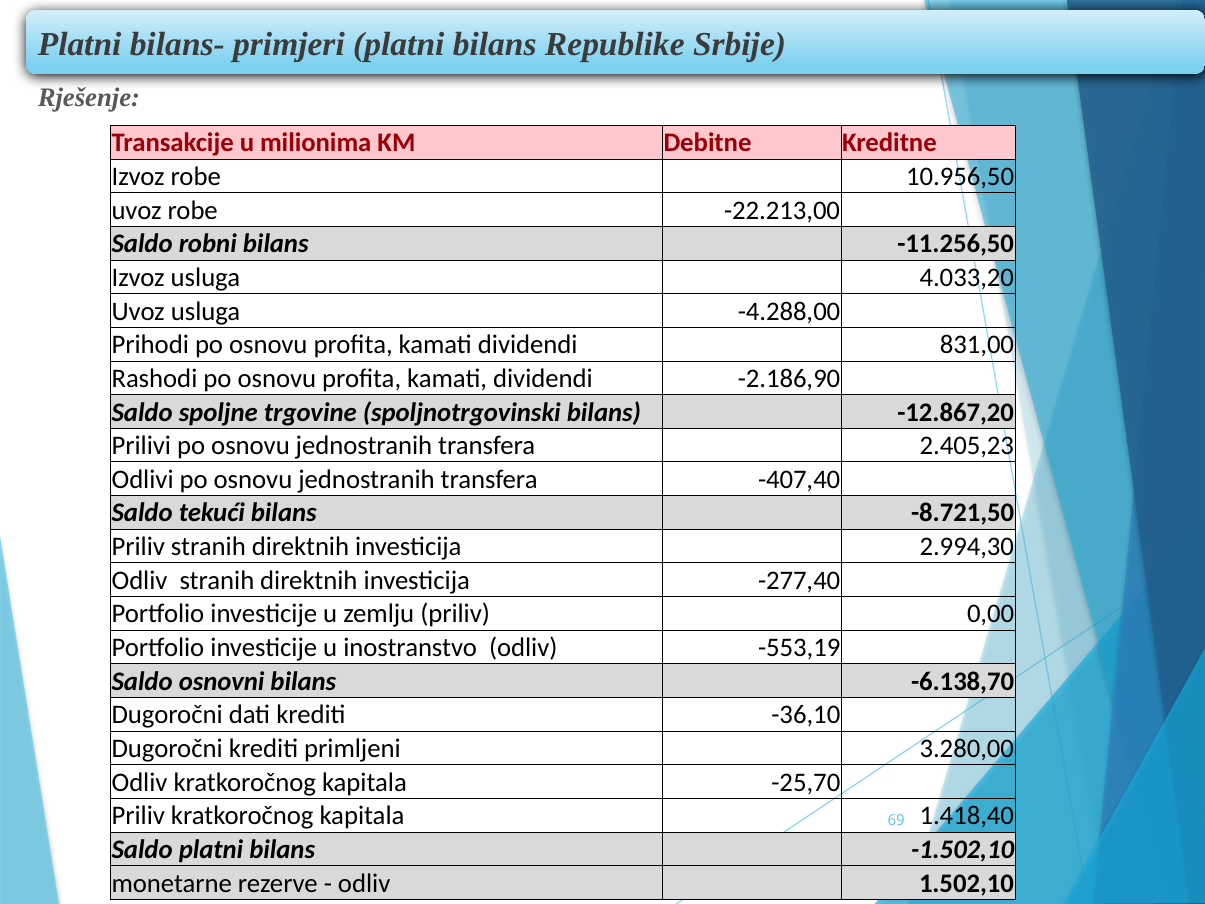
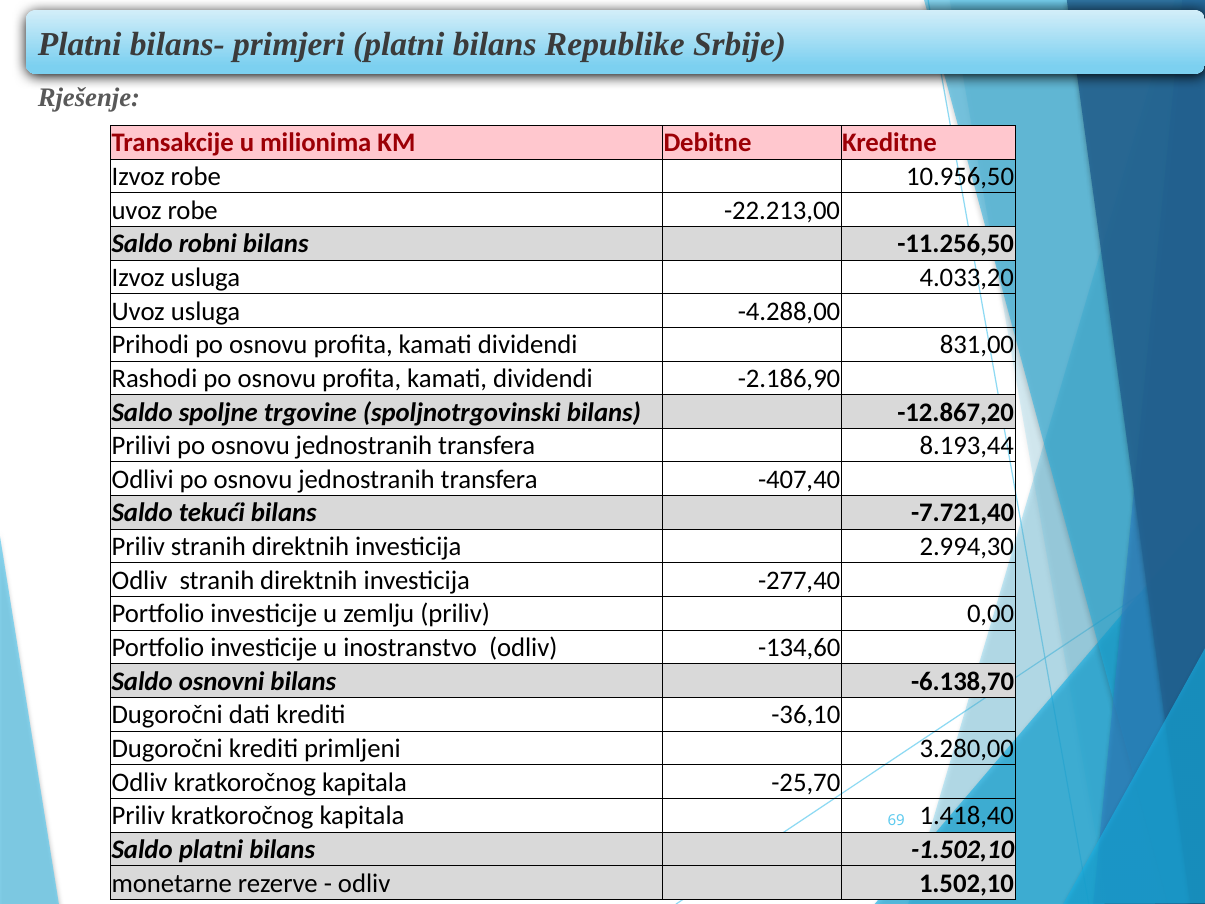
2.405,23: 2.405,23 -> 8.193,44 (967, 446)
-8.721,50: -8.721,50 -> -7.721,40 (963, 513)
-553,19: -553,19 -> -134,60 (799, 648)
